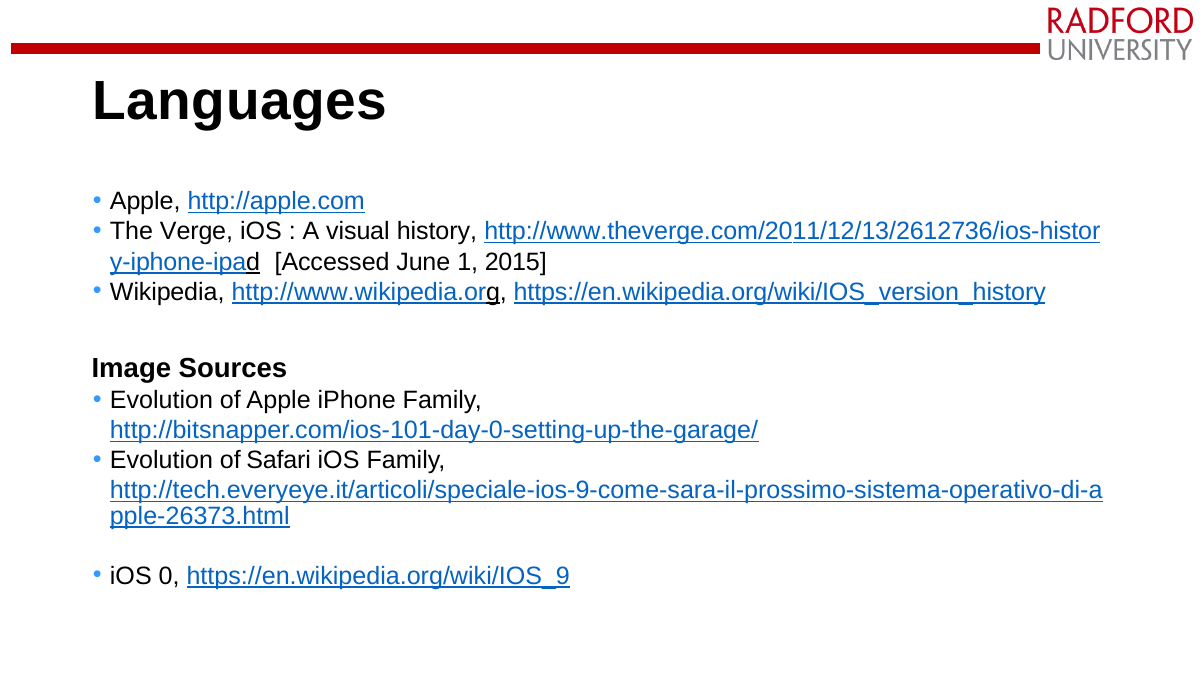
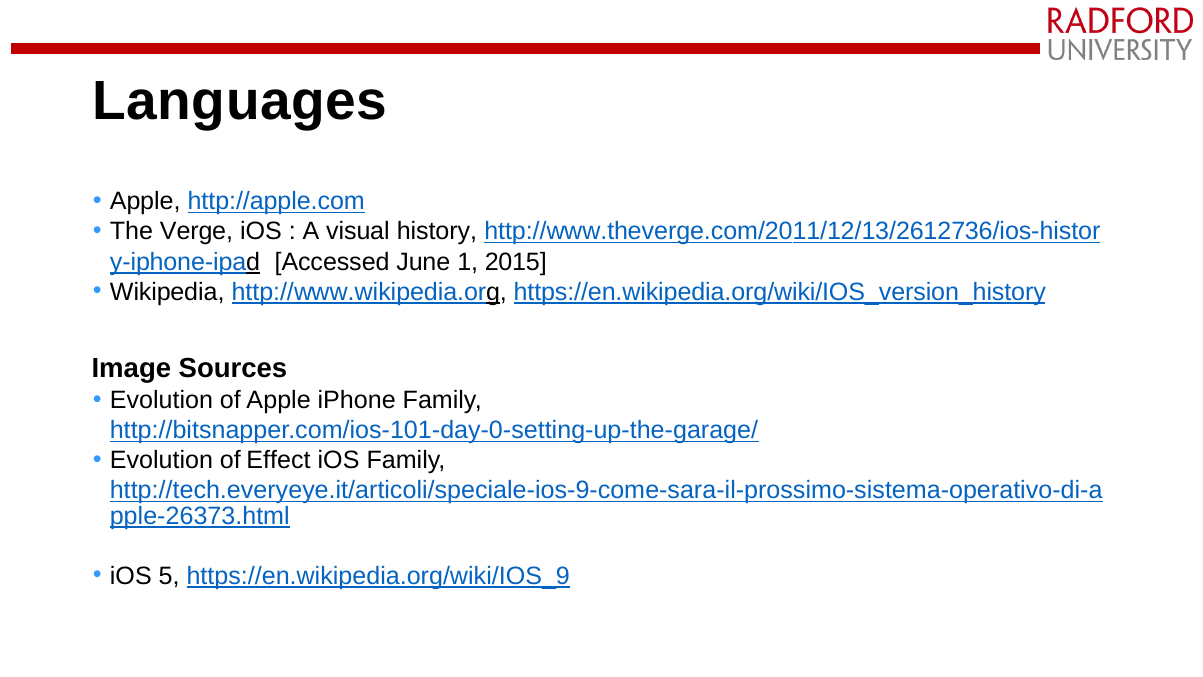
Safari: Safari -> Effect (279, 460)
0: 0 -> 5 (169, 576)
